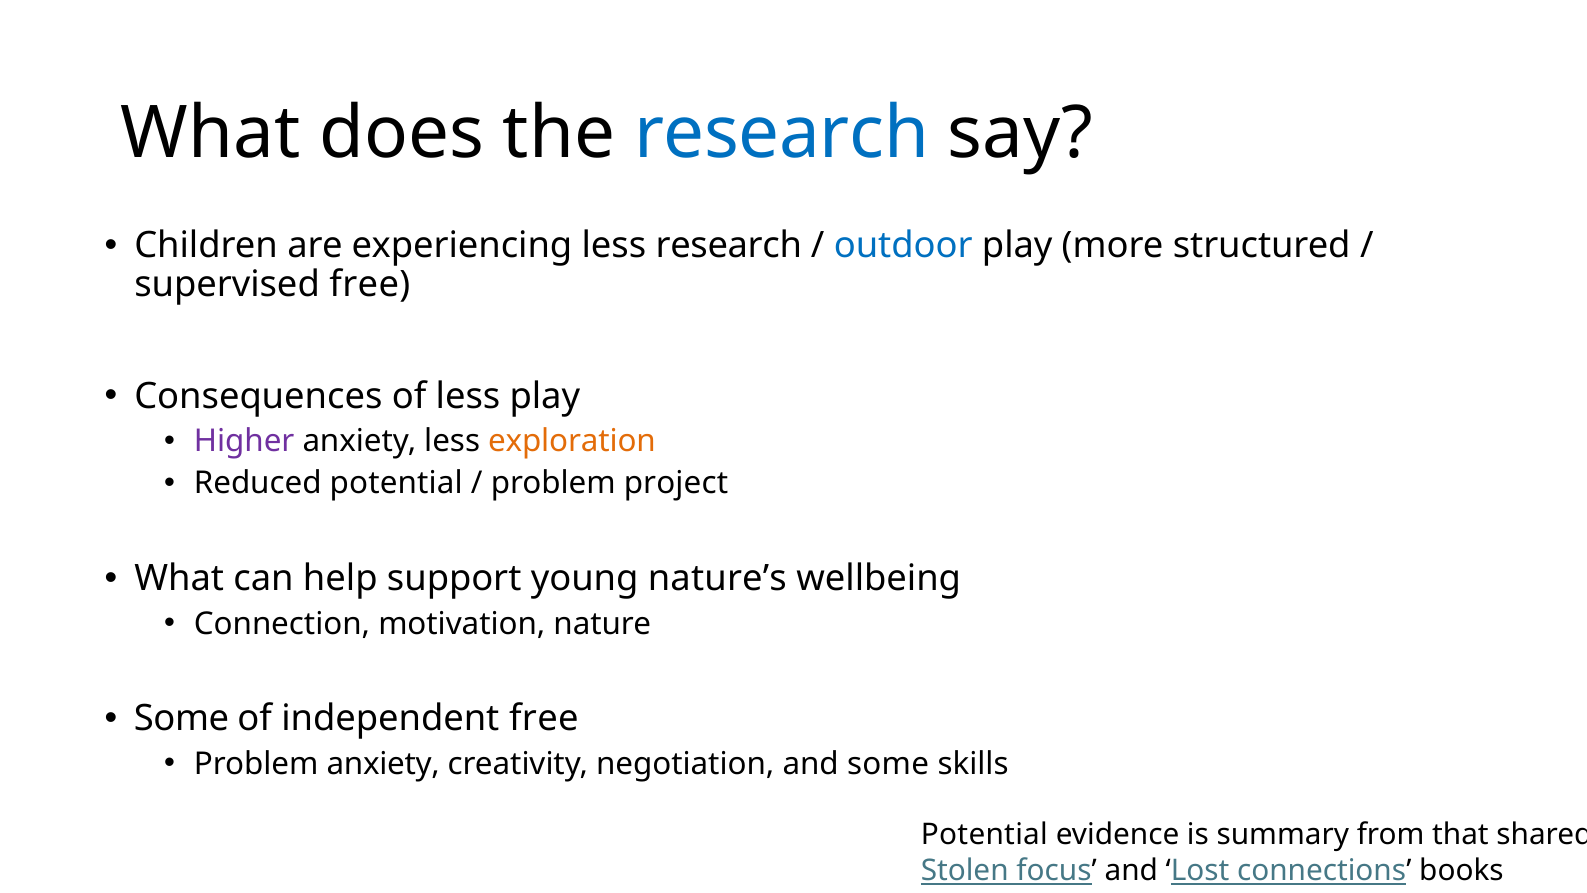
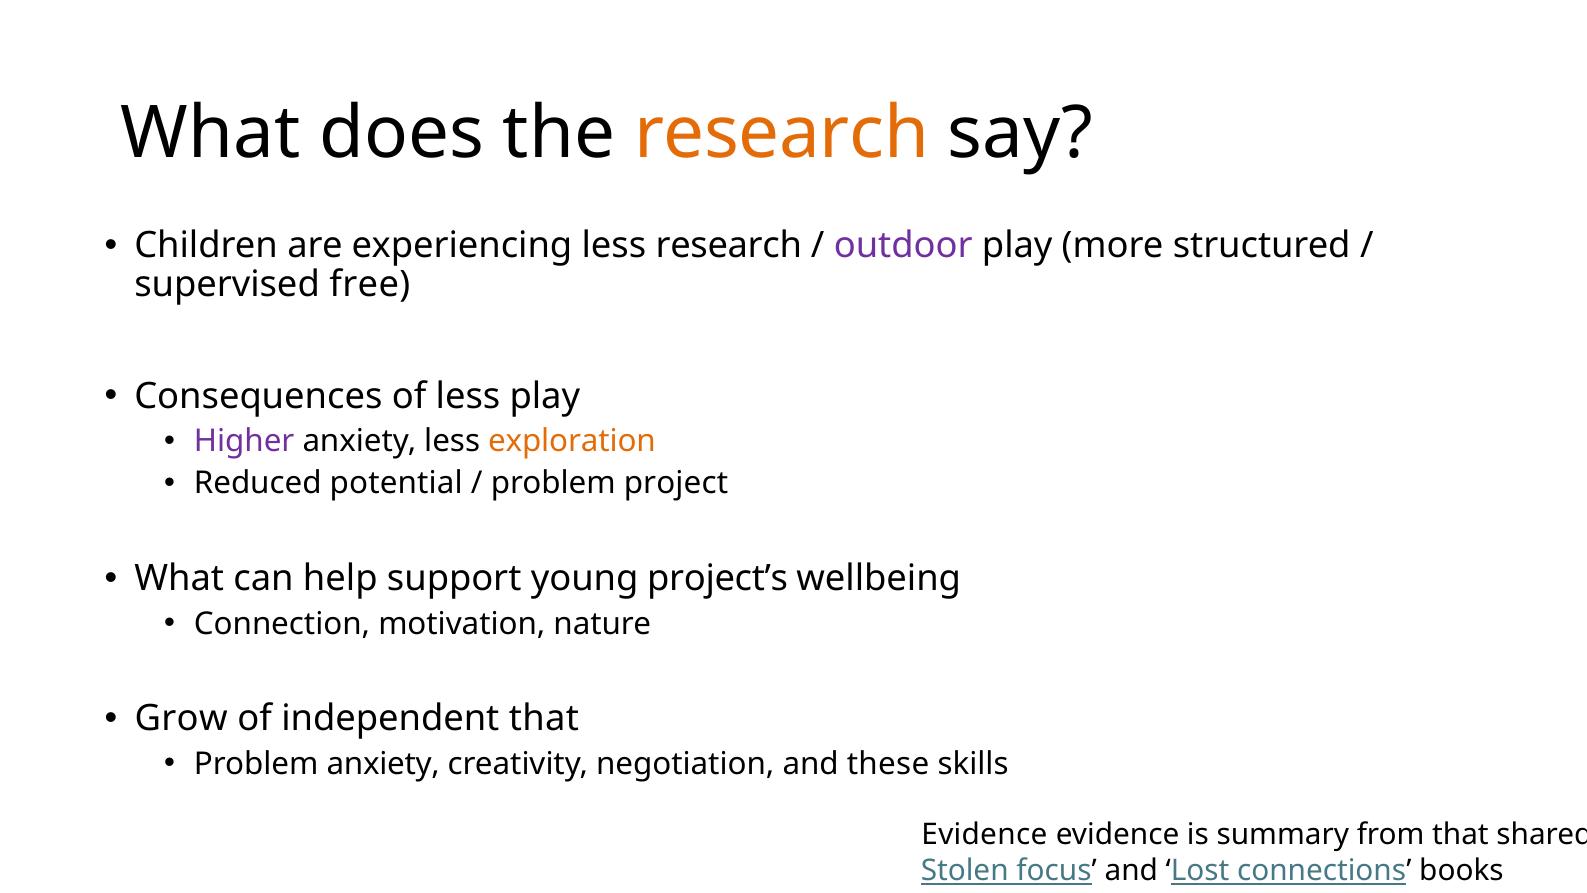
research colour: blue -> orange (782, 133)
outdoor colour: blue -> purple (903, 245)
nature’s: nature’s -> project’s (718, 579)
Some: Some -> Grow (181, 719)
independent free: free -> that (544, 719)
and some: some -> these (888, 764)
Potential: Potential -> Evidence (984, 834)
